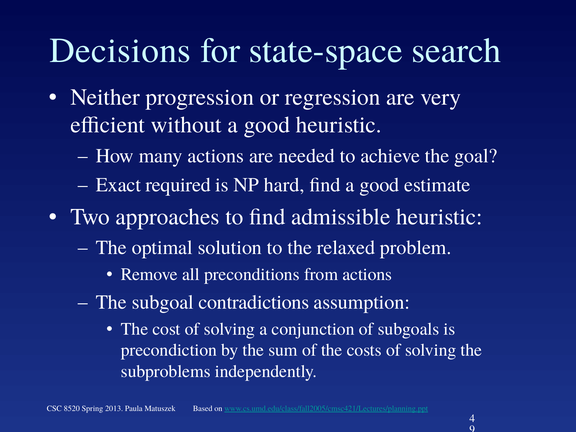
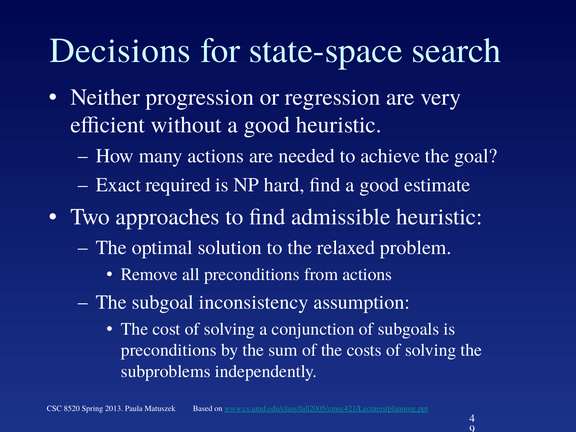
contradictions: contradictions -> inconsistency (254, 302)
precondiction: precondiction -> preconditions (169, 350)
